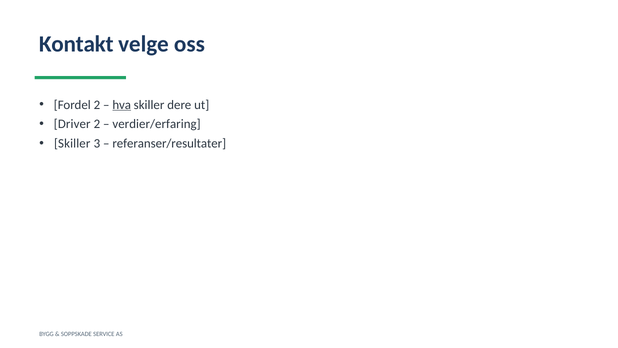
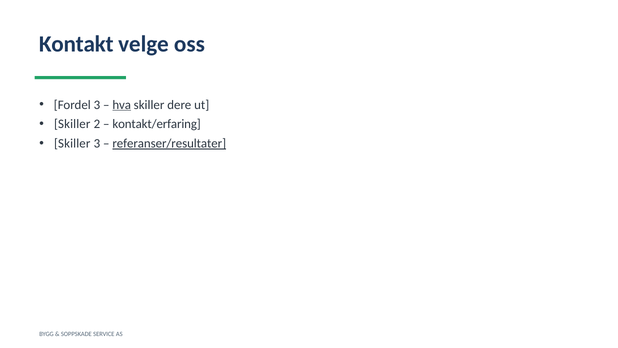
Fordel 2: 2 -> 3 (97, 105)
Driver: Driver -> Skiller (72, 124)
verdier/erfaring: verdier/erfaring -> kontakt/erfaring (157, 124)
referanser/resultater underline: none -> present (169, 143)
